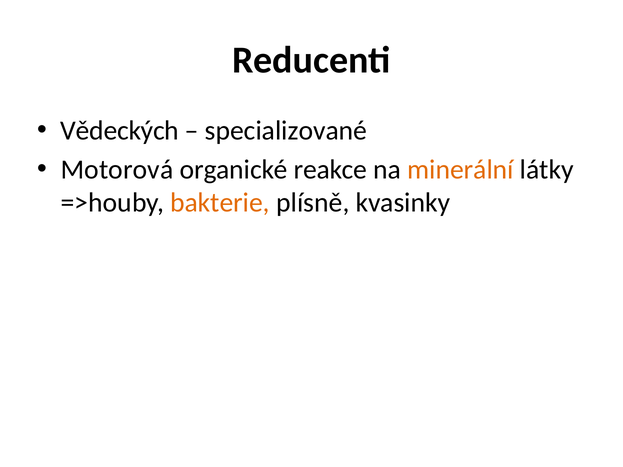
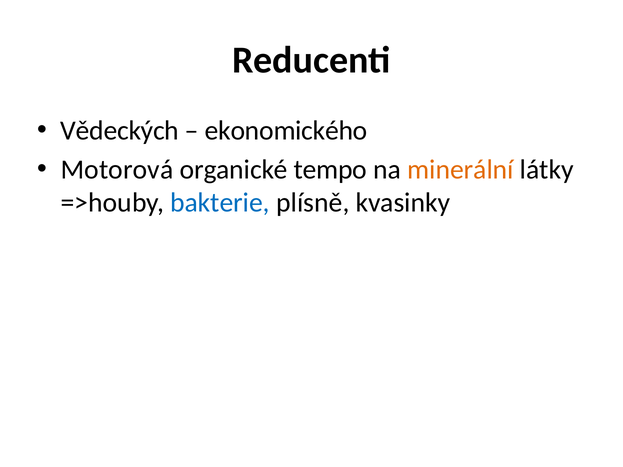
specializované: specializované -> ekonomického (286, 131)
reakce: reakce -> tempo (330, 169)
bakterie colour: orange -> blue (220, 203)
